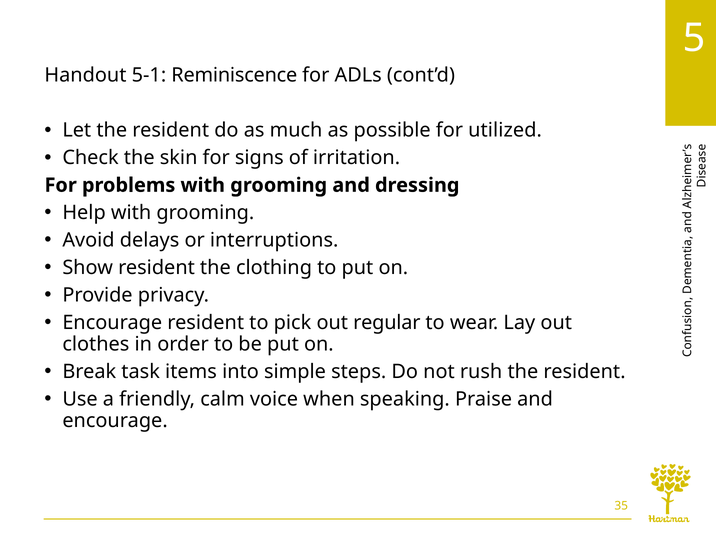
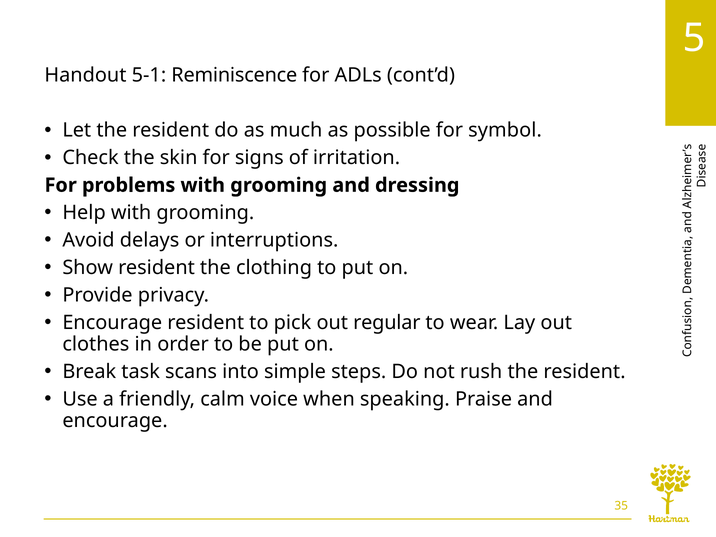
utilized: utilized -> symbol (505, 130)
items: items -> scans (191, 372)
